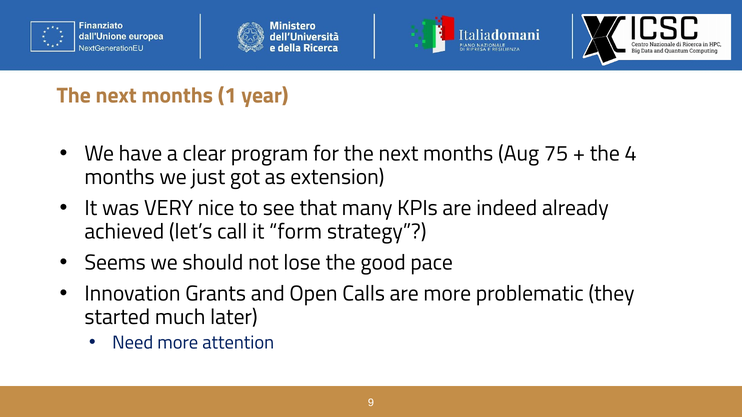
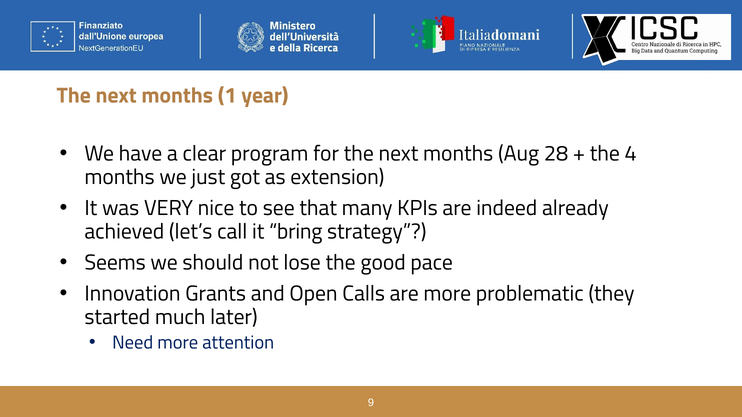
75: 75 -> 28 (556, 154)
form: form -> bring (296, 232)
